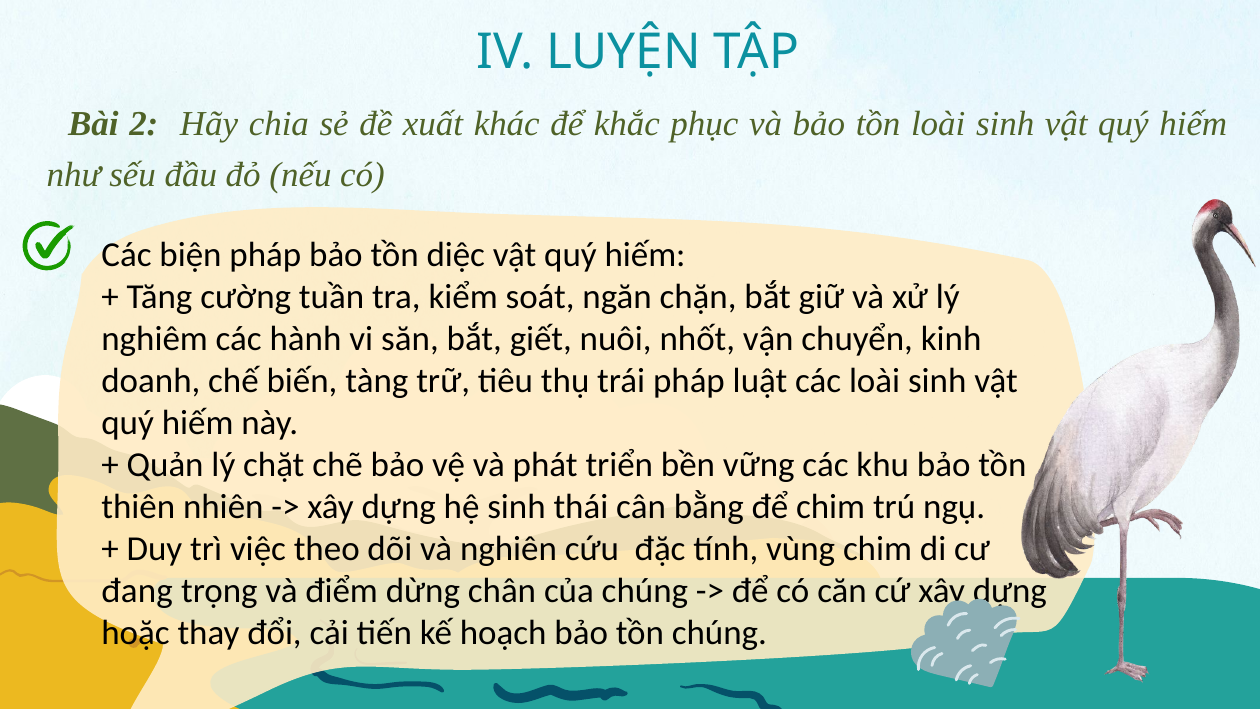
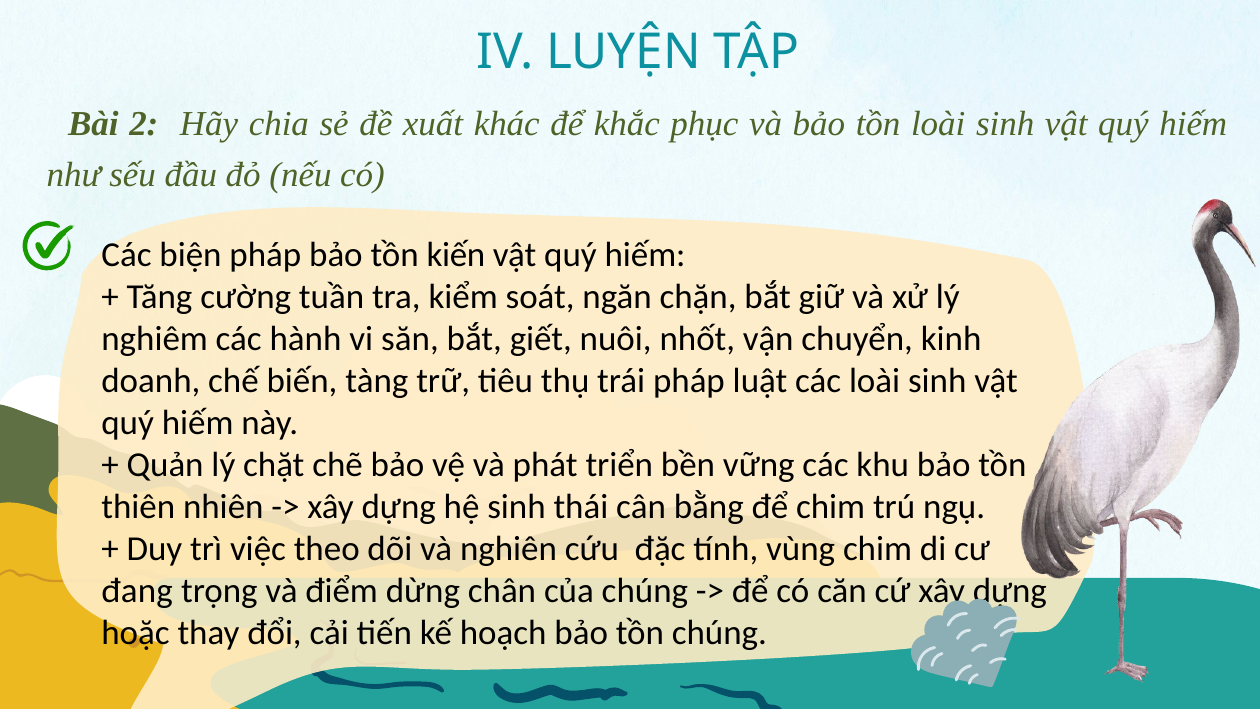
diệc: diệc -> kiến (456, 255)
